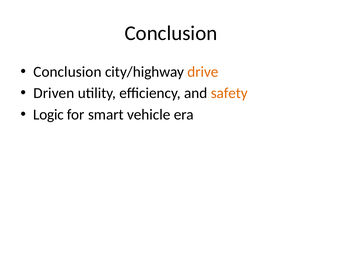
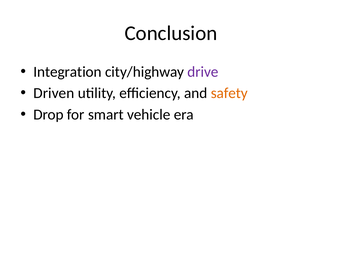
Conclusion: Conclusion -> Integration (67, 72)
drive colour: orange -> purple (203, 72)
Logic: Logic -> Drop (48, 114)
